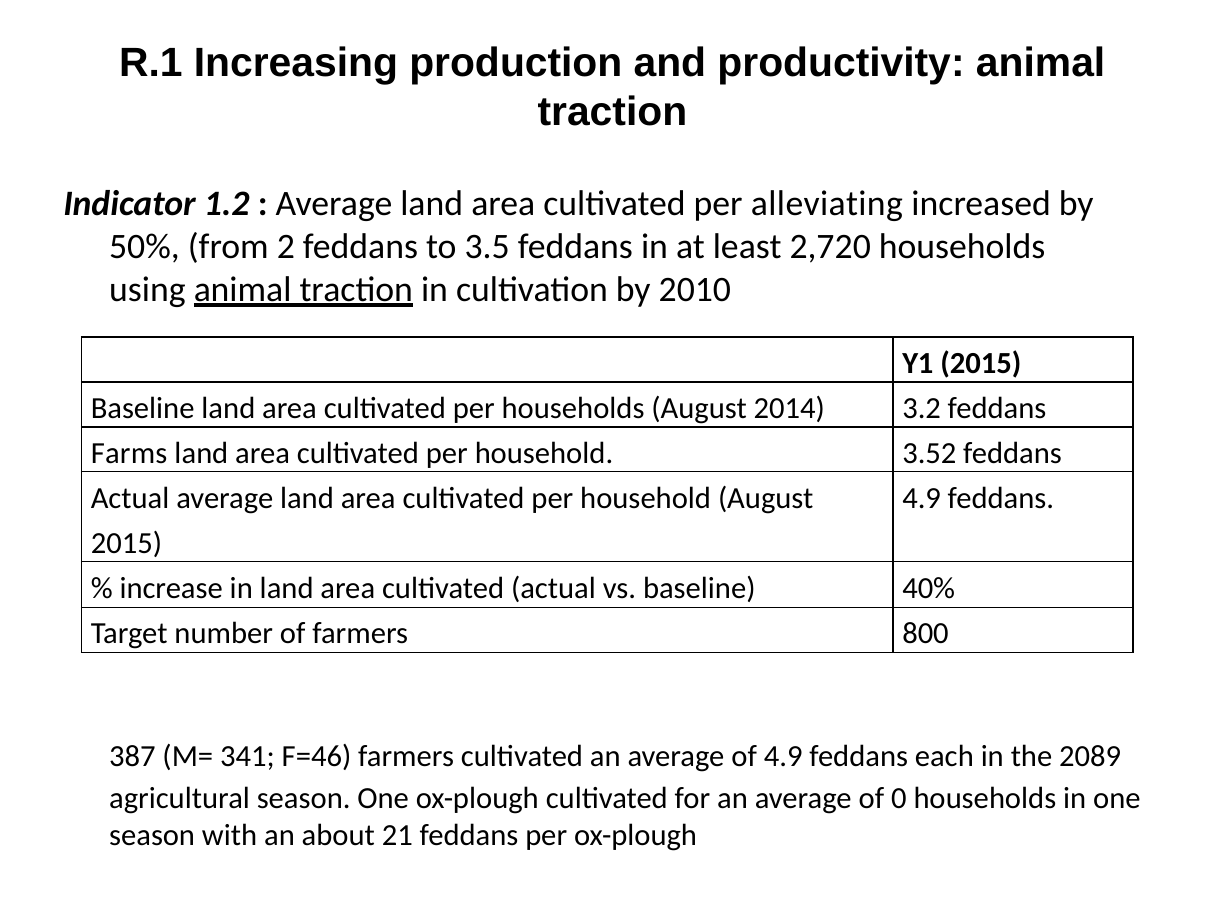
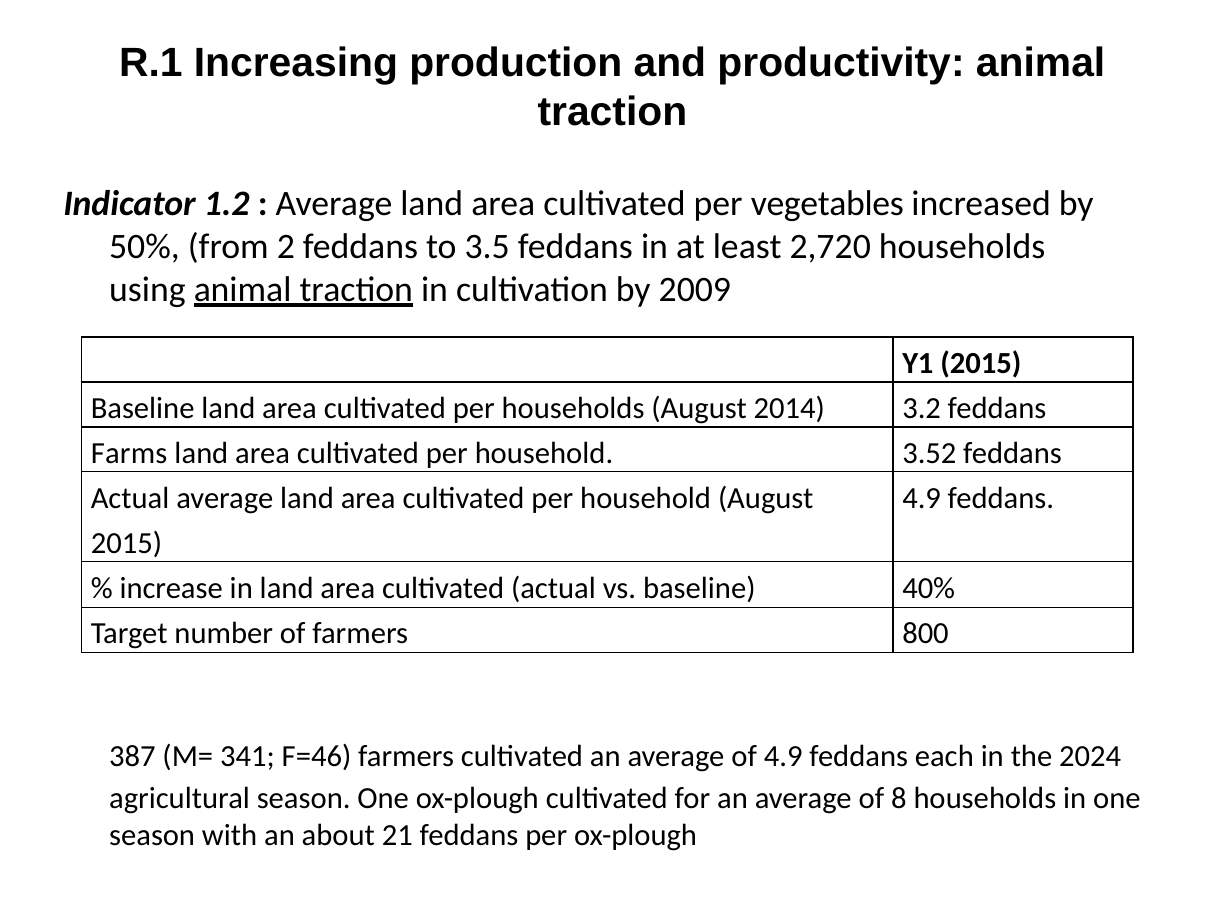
alleviating: alleviating -> vegetables (827, 204)
2010: 2010 -> 2009 (695, 289)
2089: 2089 -> 2024 (1090, 756)
0: 0 -> 8 (899, 798)
